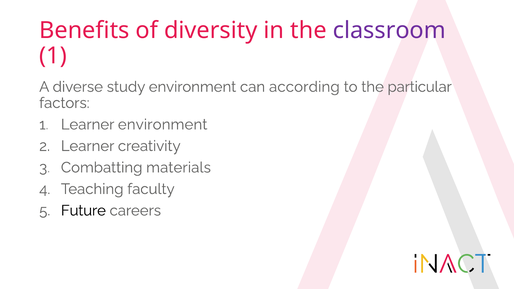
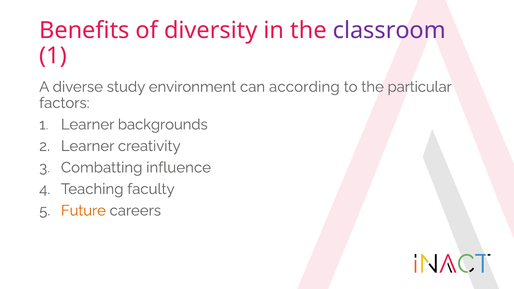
Learner environment: environment -> backgrounds (163, 125)
materials: materials -> influence (179, 168)
Future colour: black -> orange (83, 211)
